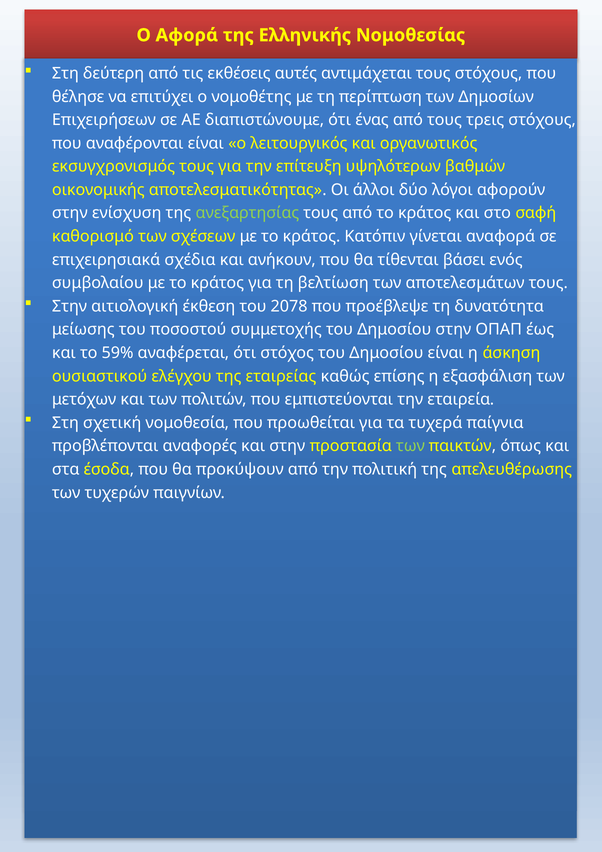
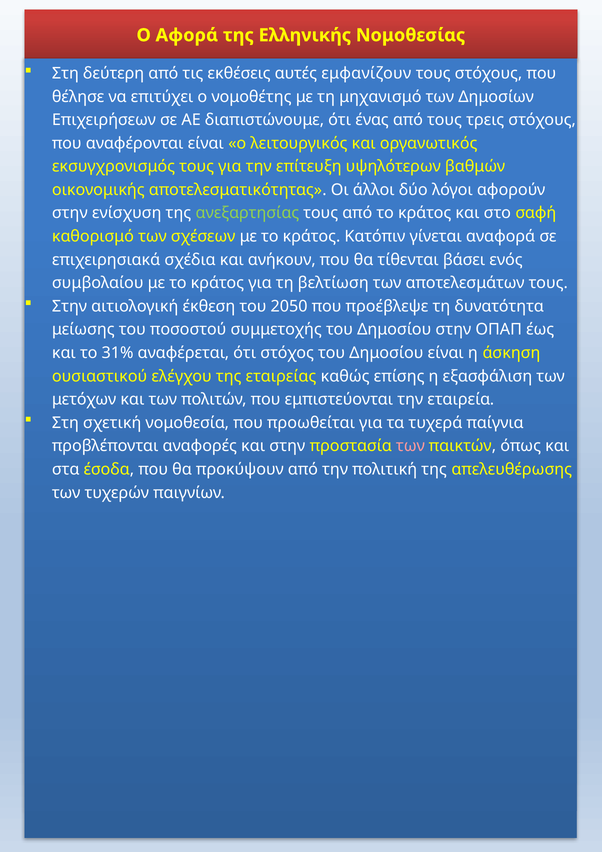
αντιμάχεται: αντιμάχεται -> εμφανίζουν (366, 73)
περίπτωση: περίπτωση -> μηχανισμό (380, 97)
2078: 2078 -> 2050 (289, 306)
59%: 59% -> 31% (118, 353)
των colour: light green -> pink (410, 446)
